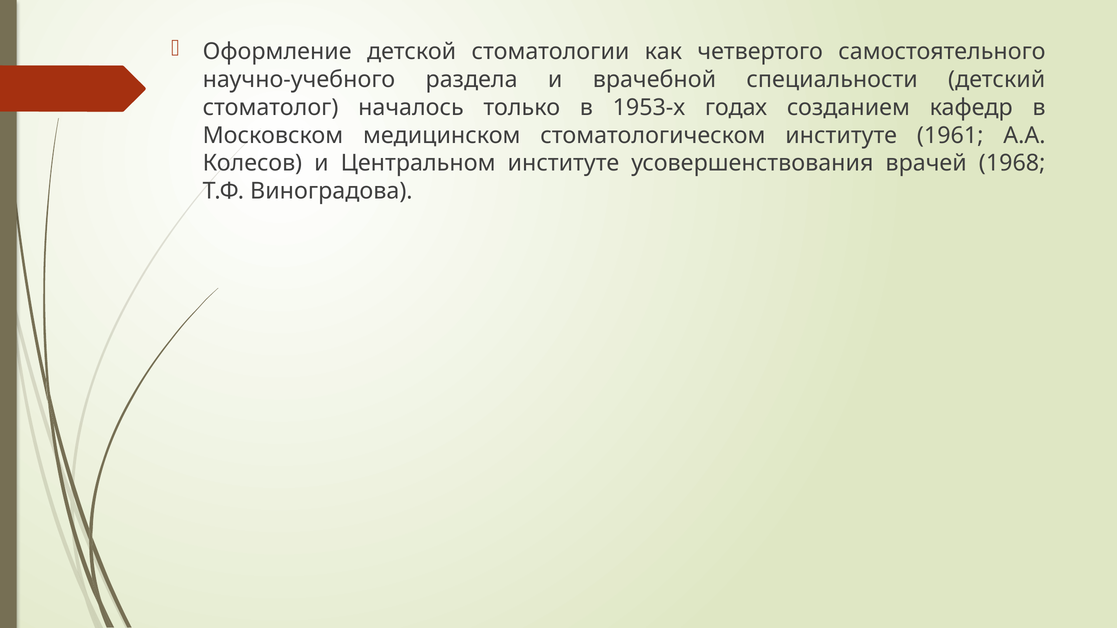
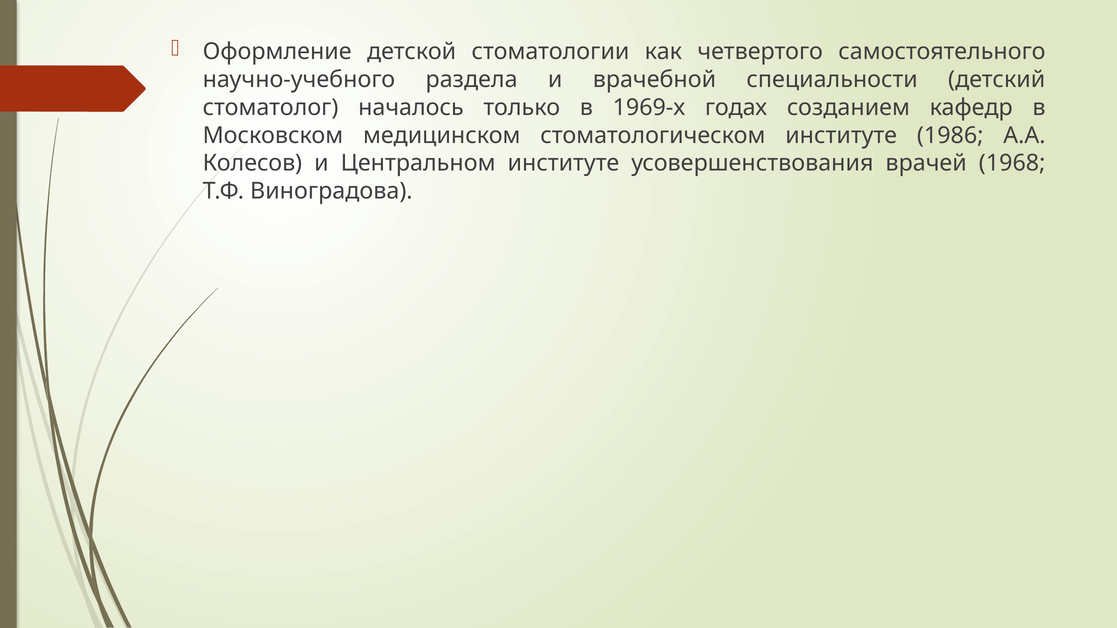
1953-х: 1953-х -> 1969-х (649, 108)
1961: 1961 -> 1986 (950, 135)
